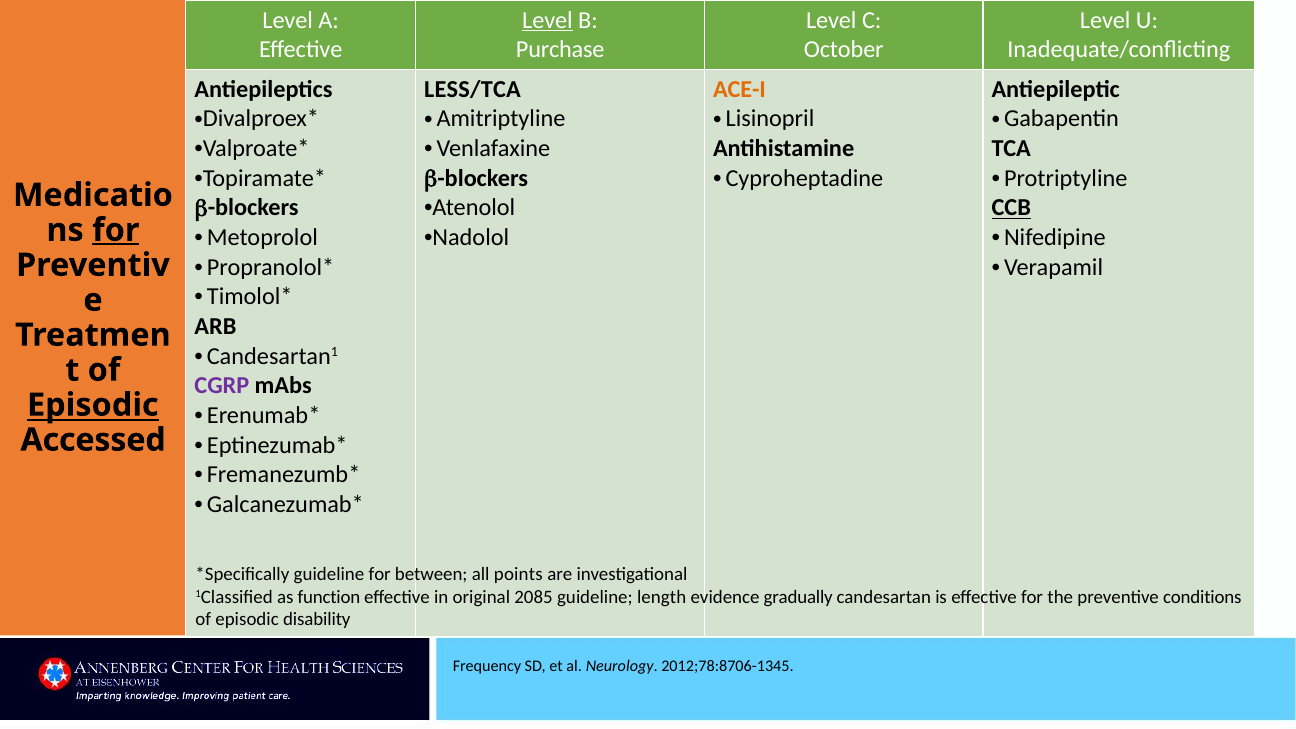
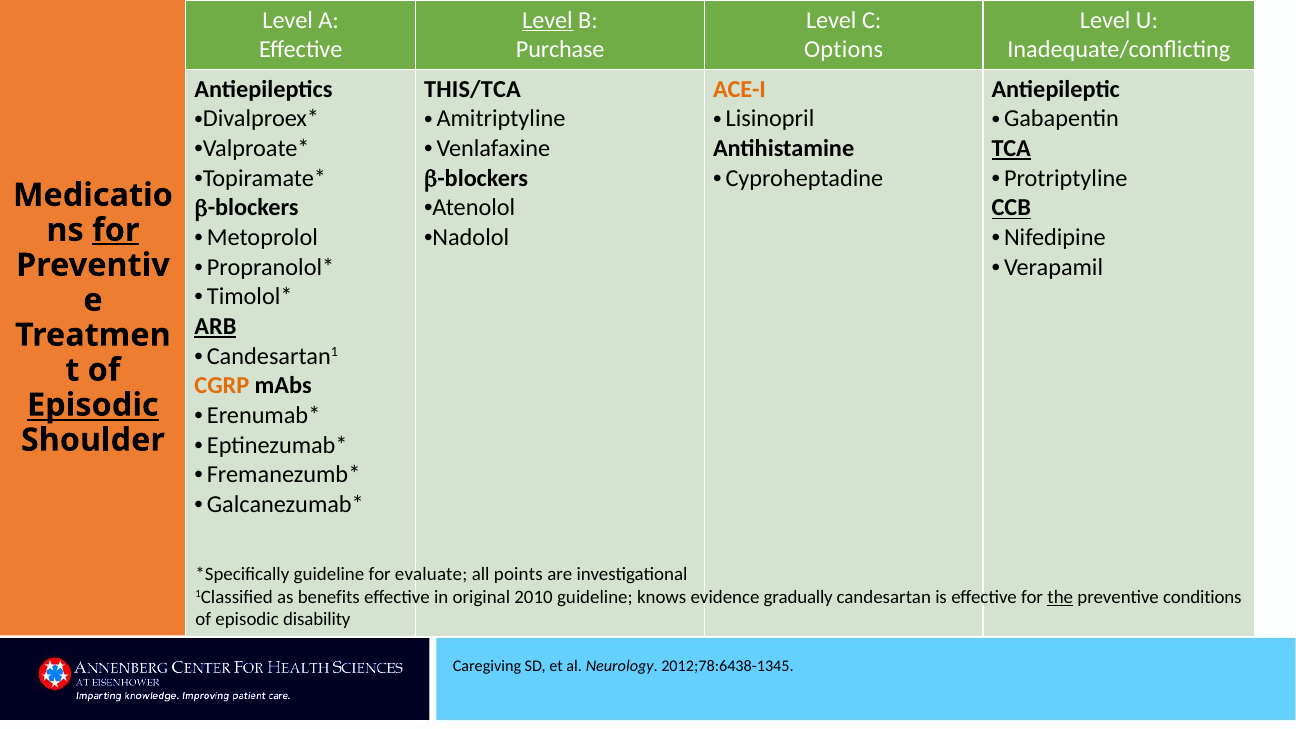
October: October -> Options (844, 50)
LESS/TCA: LESS/TCA -> THIS/TCA (472, 89)
TCA underline: none -> present (1011, 149)
ARB underline: none -> present (215, 327)
CGRP colour: purple -> orange (222, 386)
Accessed: Accessed -> Shoulder (93, 440)
between: between -> evaluate (431, 574)
function: function -> benefits (329, 597)
2085: 2085 -> 2010 (534, 597)
length: length -> knows (662, 597)
the underline: none -> present (1060, 597)
Frequency: Frequency -> Caregiving (487, 666)
2012;78:8706-1345: 2012;78:8706-1345 -> 2012;78:6438-1345 (727, 666)
